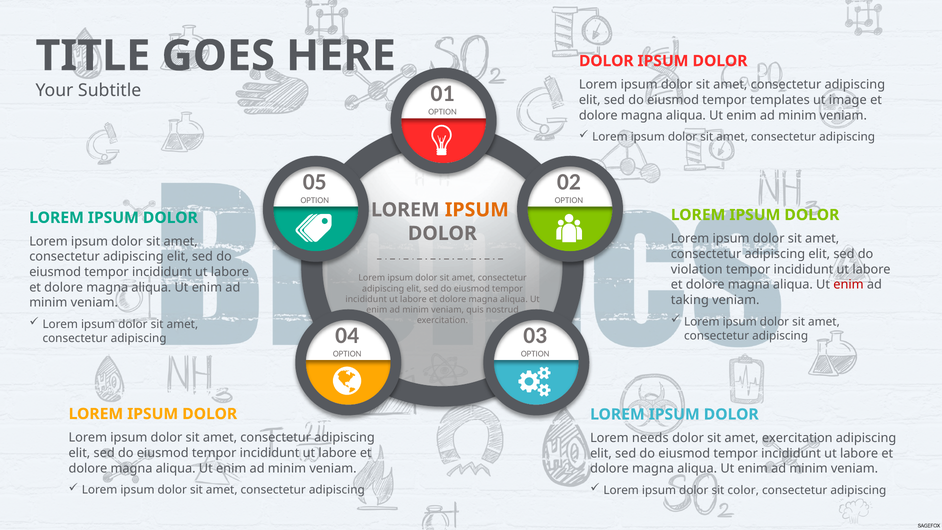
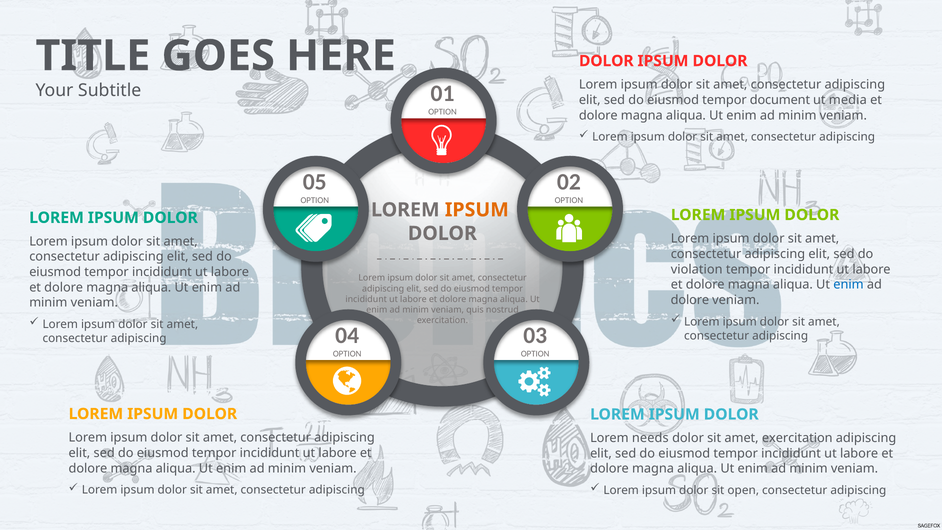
templates: templates -> document (780, 100)
image: image -> media (848, 100)
enim colour: red -> blue (848, 285)
taking: taking -> dolore (690, 300)
color: color -> open (743, 490)
